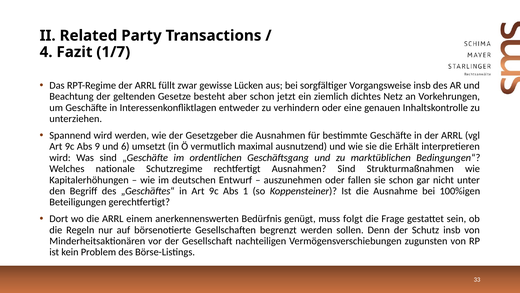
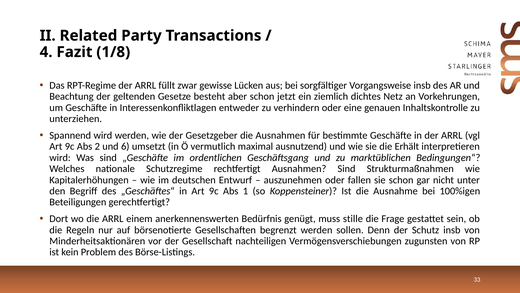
1/7: 1/7 -> 1/8 (113, 52)
9: 9 -> 2 (97, 146)
folgt: folgt -> stille (353, 218)
